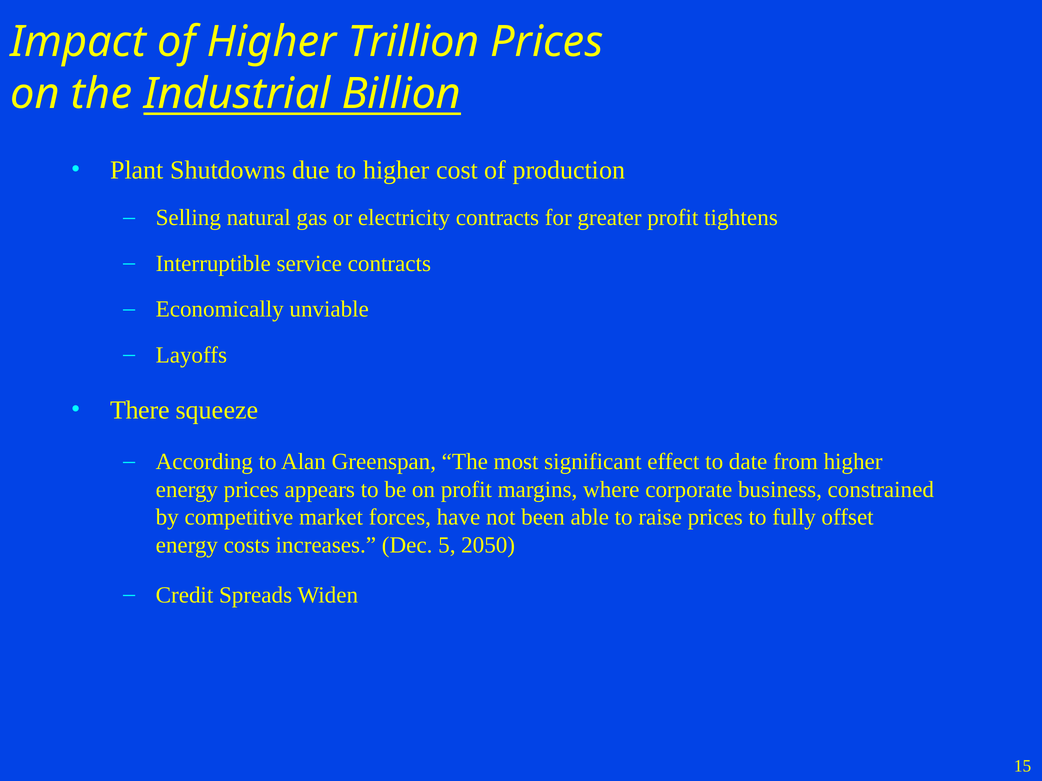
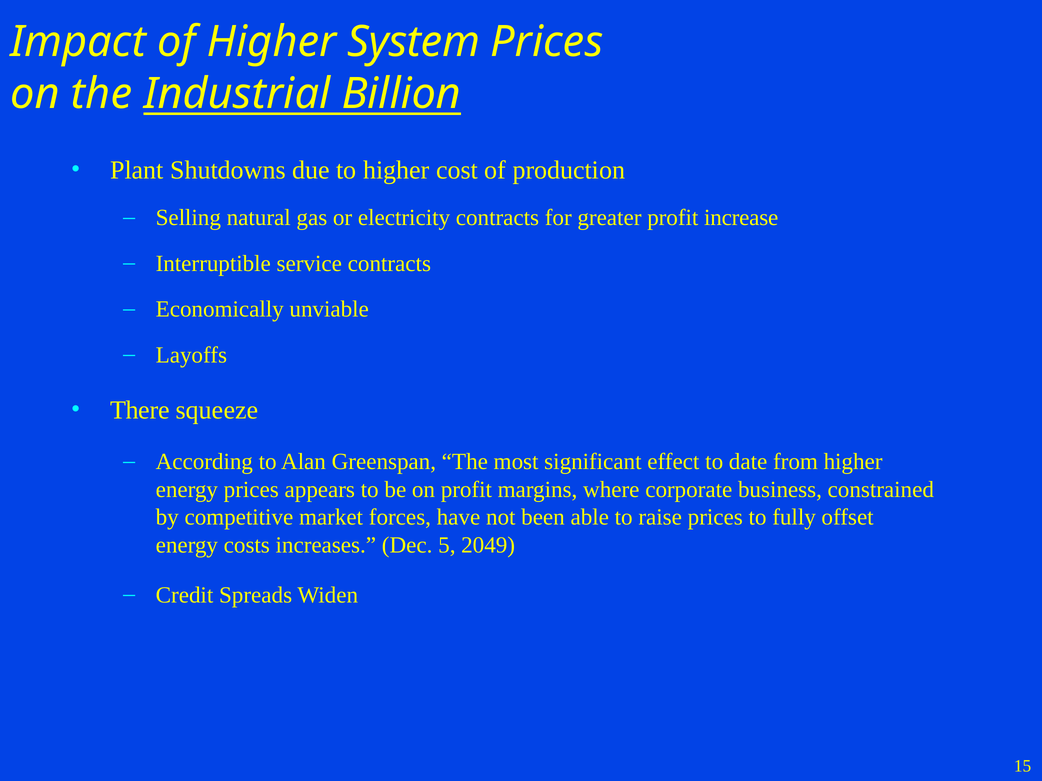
Trillion: Trillion -> System (414, 42)
tightens: tightens -> increase (741, 218)
2050: 2050 -> 2049 (488, 545)
